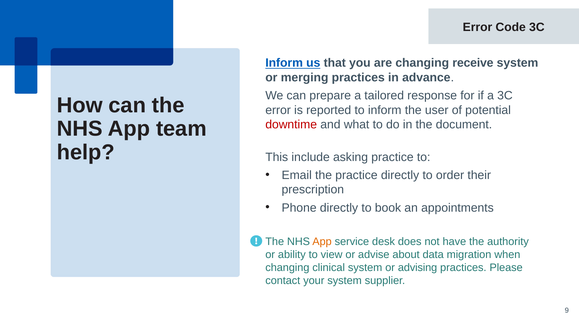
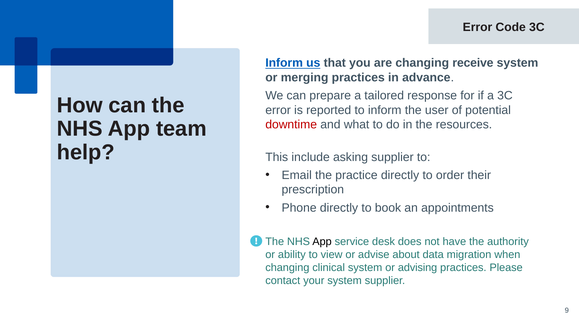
document: document -> resources (464, 125)
asking practice: practice -> supplier (392, 157)
App colour: orange -> black (322, 242)
